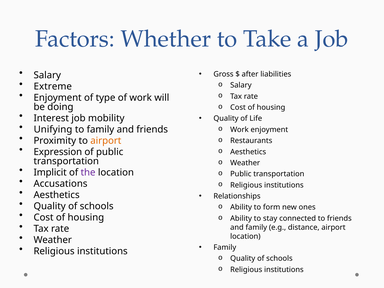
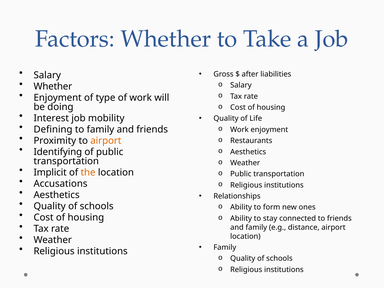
Extreme: Extreme -> Whether (53, 86)
Unifying: Unifying -> Defining (53, 129)
Expression: Expression -> Identifying (58, 152)
the colour: purple -> orange (88, 172)
